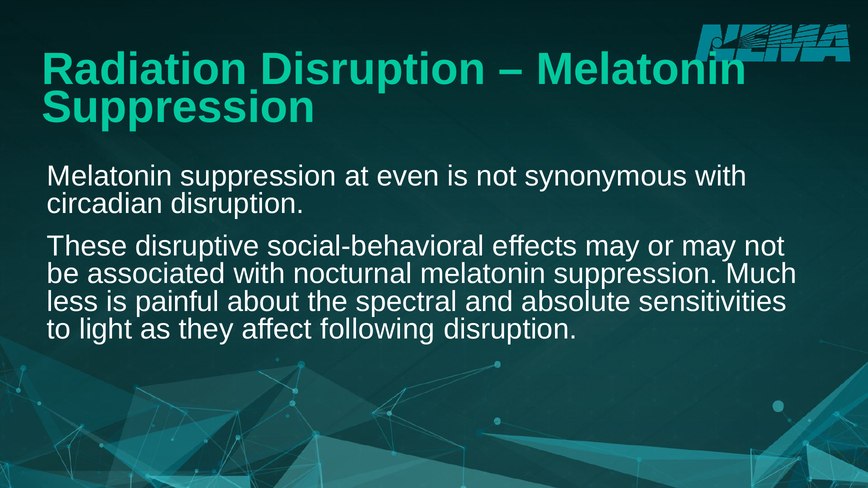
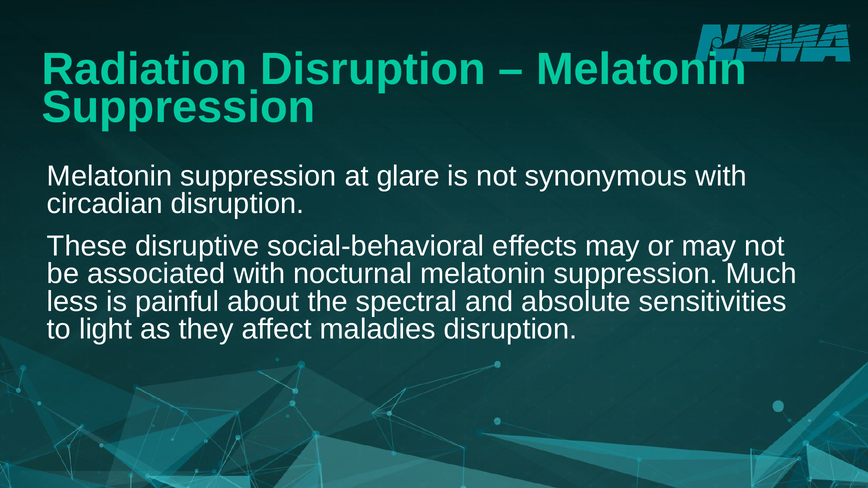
even: even -> glare (408, 176)
following: following -> maladies (378, 329)
